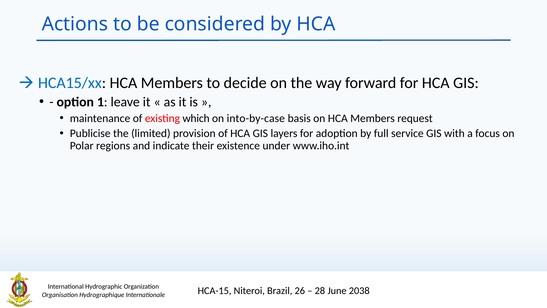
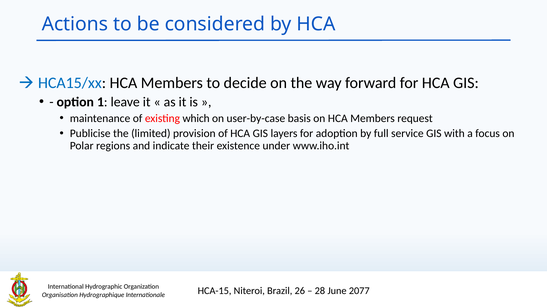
into-by-case: into-by-case -> user-by-case (256, 118)
2038: 2038 -> 2077 (359, 290)
